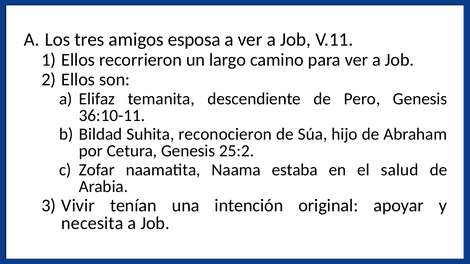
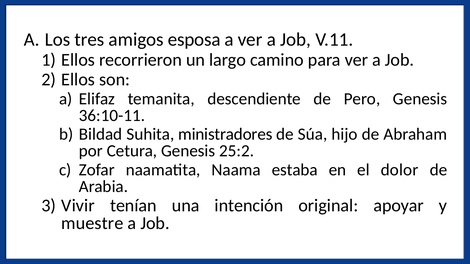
reconocieron: reconocieron -> ministradores (225, 135)
salud: salud -> dolor (400, 170)
necesita: necesita -> muestre (92, 224)
